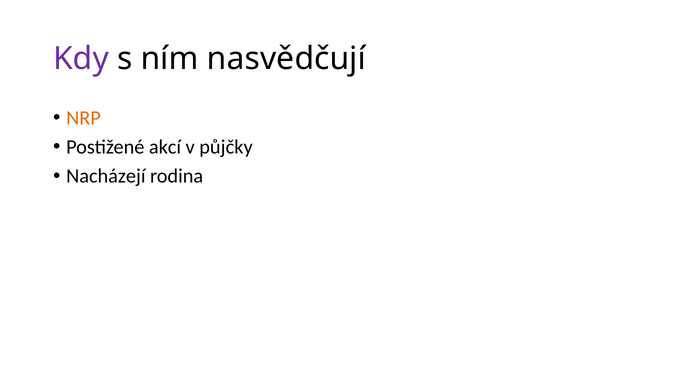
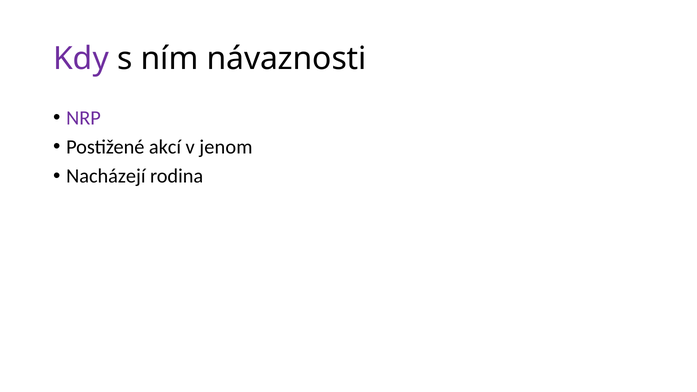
nasvědčují: nasvědčují -> návaznosti (287, 59)
NRP colour: orange -> purple (83, 118)
půjčky: půjčky -> jenom (226, 147)
